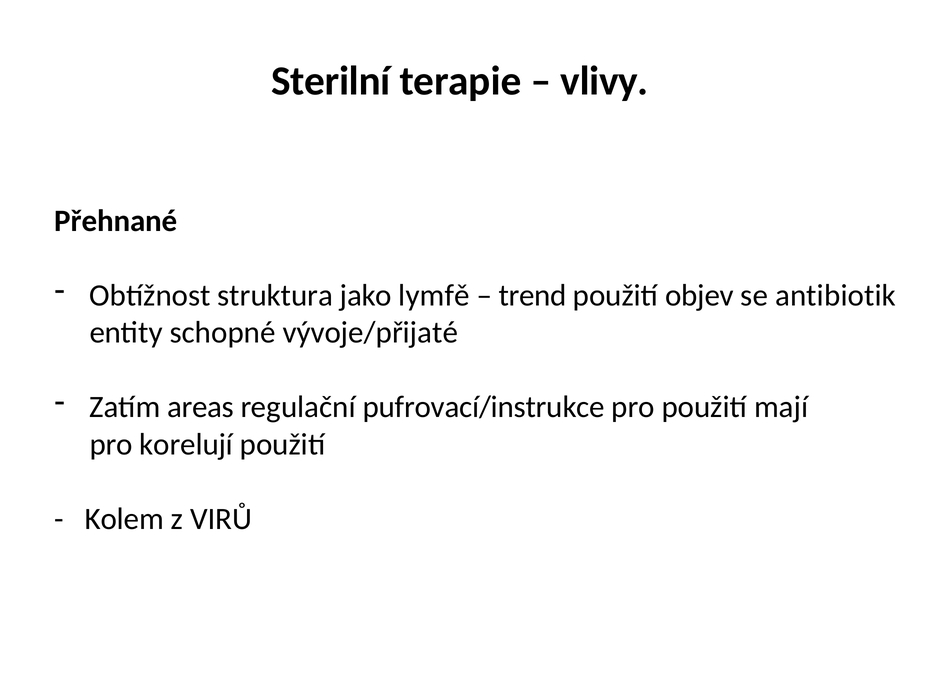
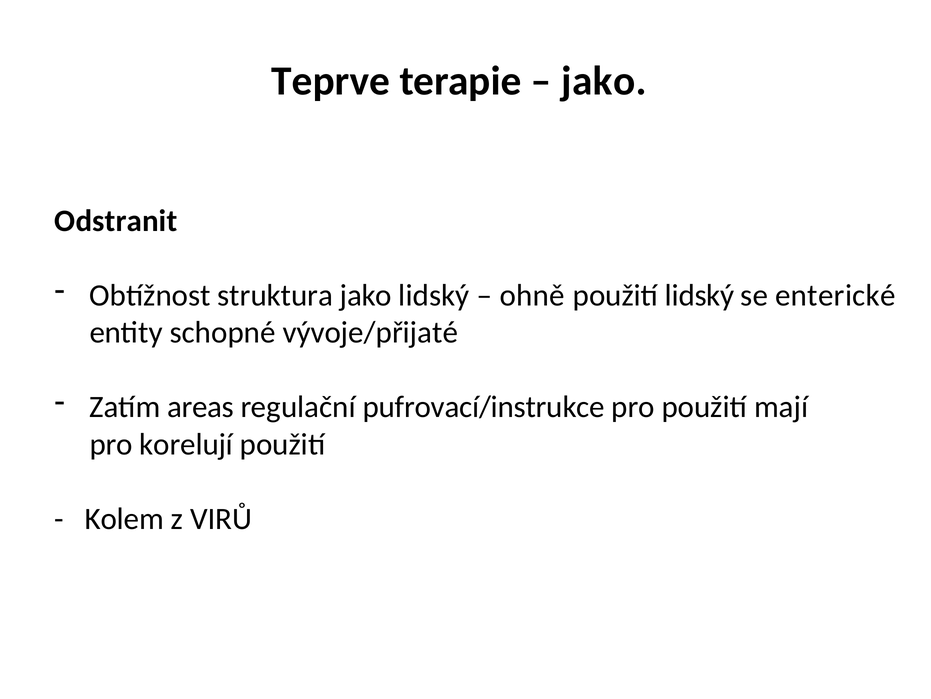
Sterilní: Sterilní -> Teprve (331, 81)
vlivy: vlivy -> jako (604, 81)
Přehnané: Přehnané -> Odstranit (116, 221)
jako lymfě: lymfě -> lidský (434, 295)
trend: trend -> ohně (532, 295)
použití objev: objev -> lidský (700, 295)
antibiotik: antibiotik -> enterické (835, 295)
